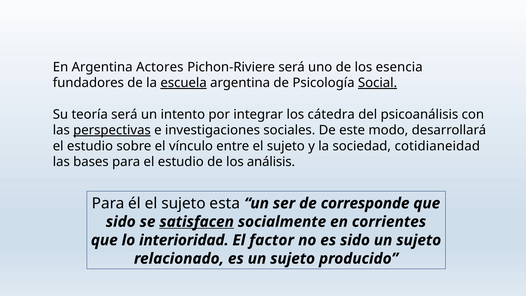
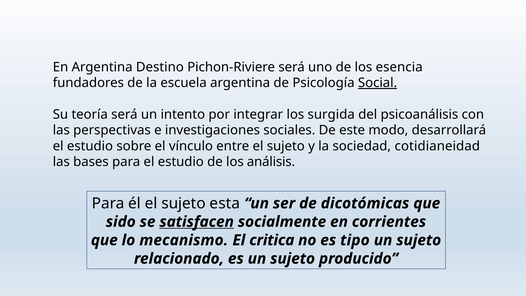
Actores: Actores -> Destino (160, 67)
escuela underline: present -> none (184, 83)
cátedra: cátedra -> surgida (331, 114)
perspectivas underline: present -> none (112, 130)
corresponde: corresponde -> dicotómicas (365, 203)
interioridad: interioridad -> mecanismo (184, 240)
factor: factor -> critica (272, 240)
es sido: sido -> tipo (355, 240)
